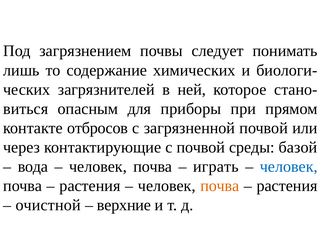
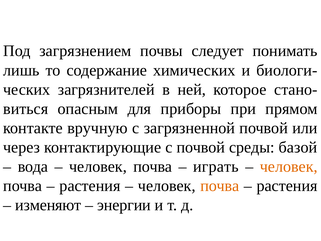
отбросов: отбросов -> вручную (97, 128)
человек colour: blue -> orange (289, 166)
очистной: очистной -> изменяют (48, 205)
верхние: верхние -> энергии (124, 205)
